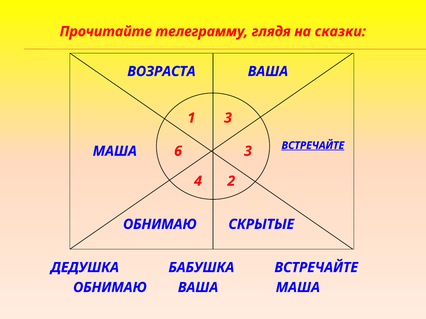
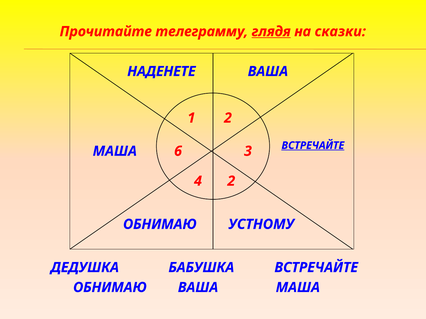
глядя underline: none -> present (271, 32)
ВОЗРАСТА: ВОЗРАСТА -> НАДЕНЕТЕ (161, 72)
1 3: 3 -> 2 (228, 118)
СКРЫТЫЕ: СКРЫТЫЕ -> УСТНОМУ (261, 225)
